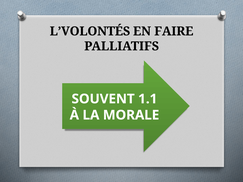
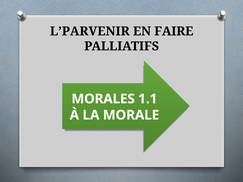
L’VOLONTÉS: L’VOLONTÉS -> L’PARVENIR (90, 31)
SOUVENT: SOUVENT -> MORALES (103, 99)
